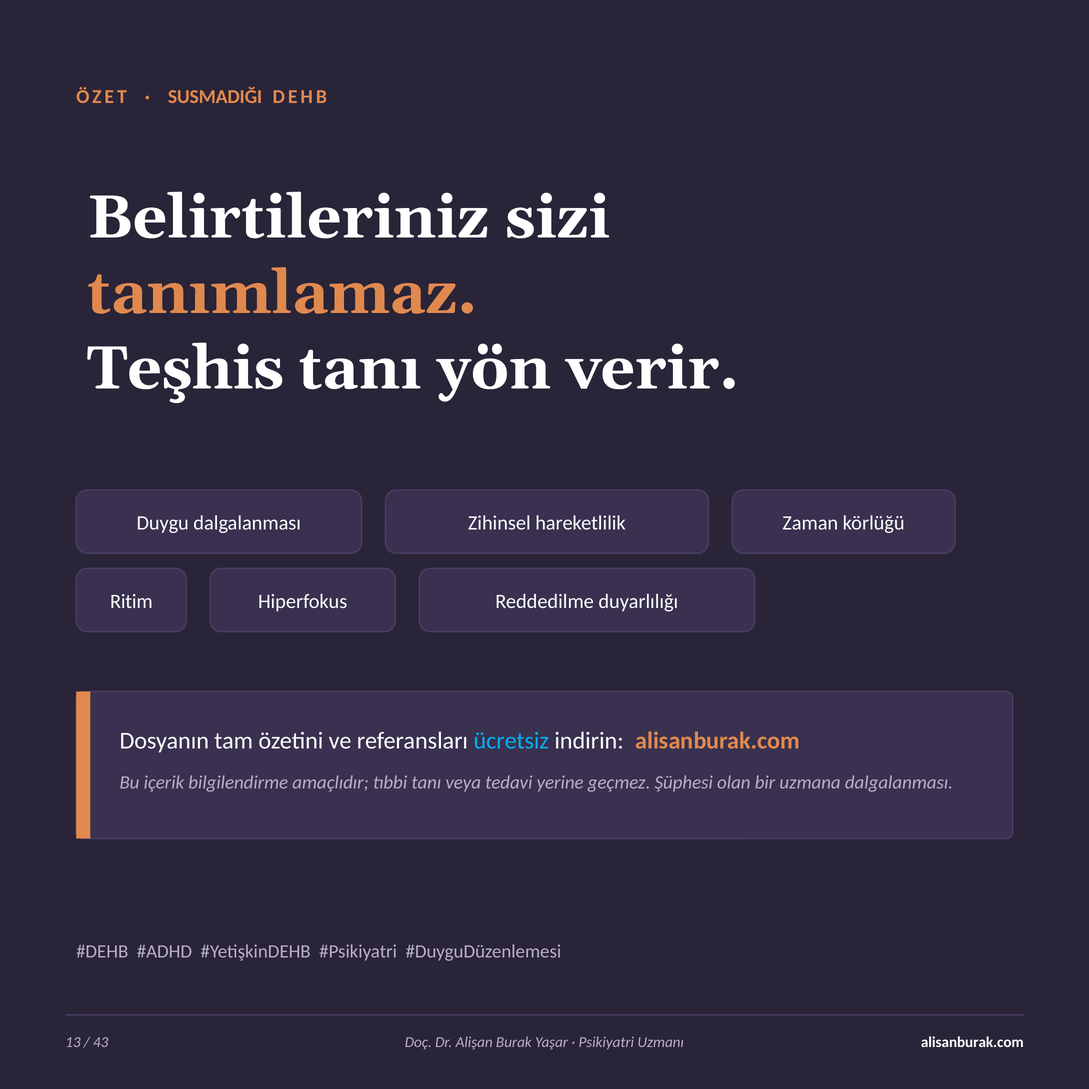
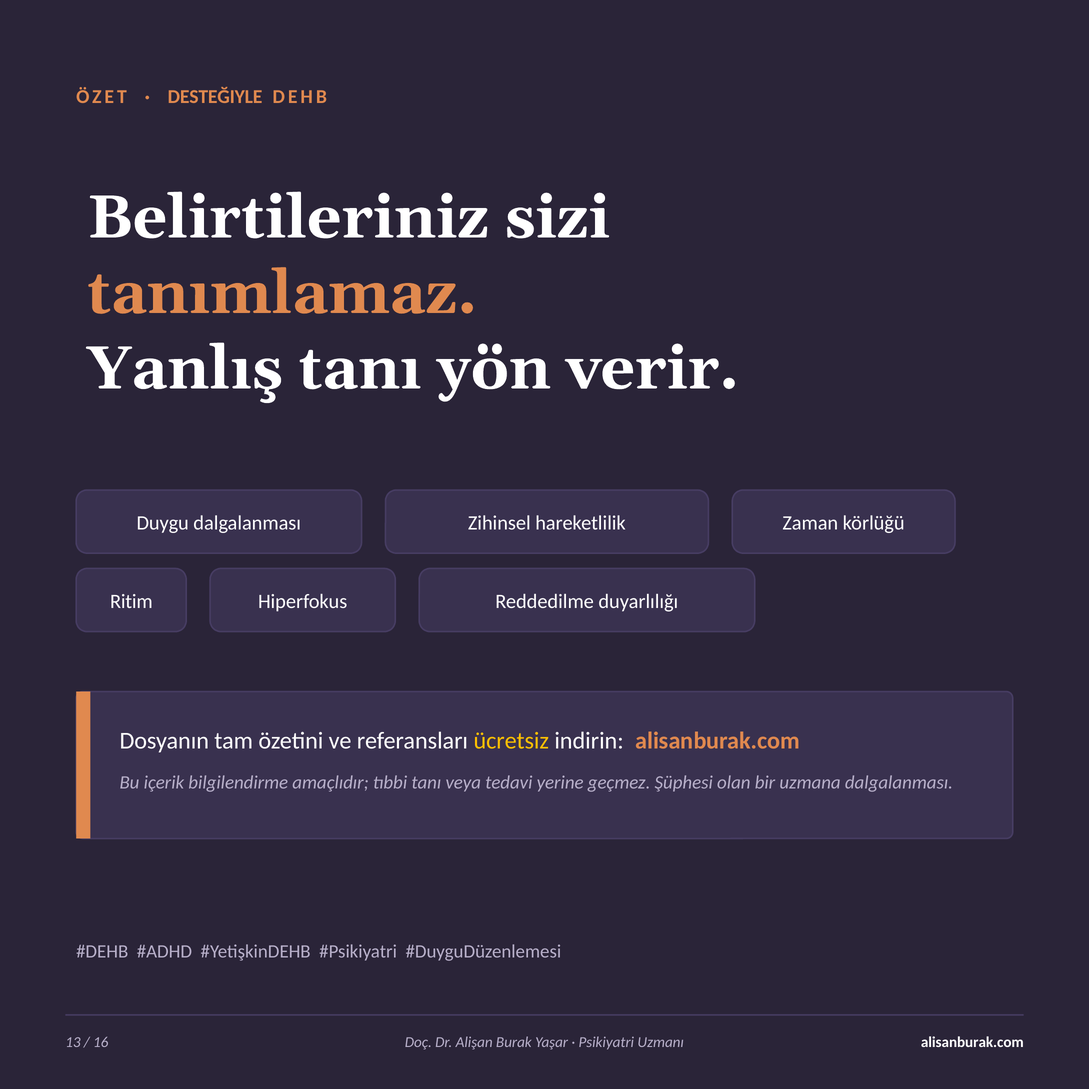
SUSMADIĞI: SUSMADIĞI -> DESTEĞIYLE (215, 97)
Teşhis: Teşhis -> Yanlış (185, 368)
ücretsiz colour: light blue -> yellow (511, 741)
43: 43 -> 16 (101, 1042)
